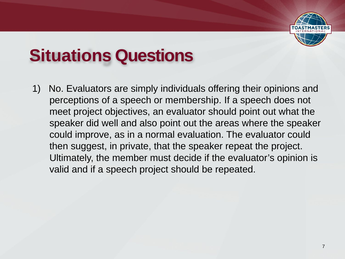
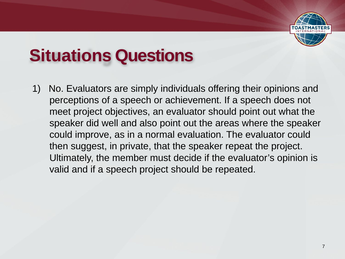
membership: membership -> achievement (193, 100)
